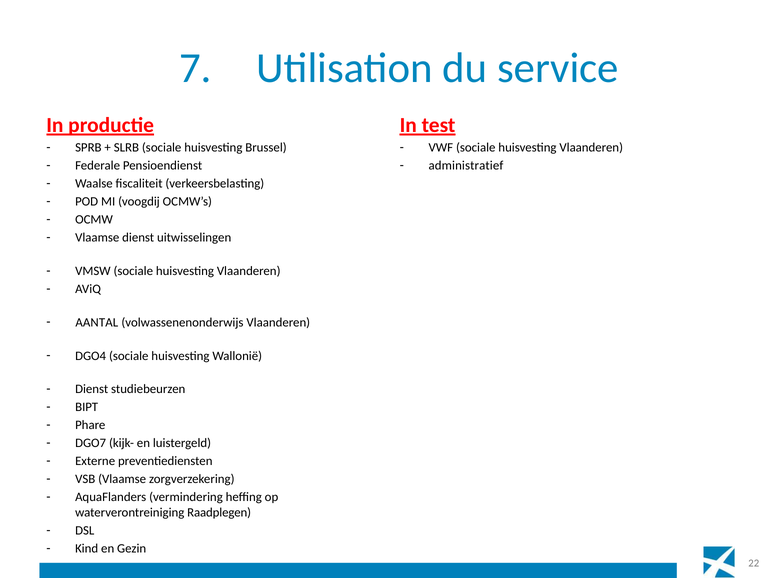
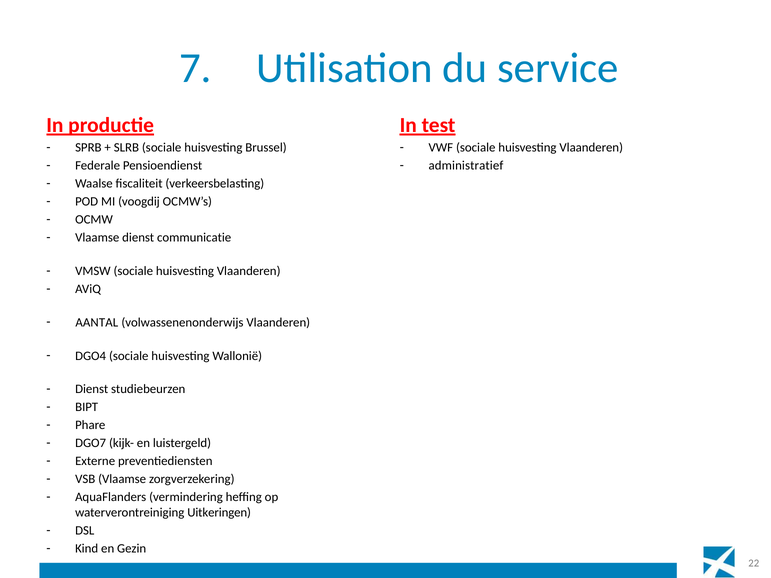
uitwisselingen: uitwisselingen -> communicatie (194, 238)
Raadplegen: Raadplegen -> Uitkeringen (219, 513)
